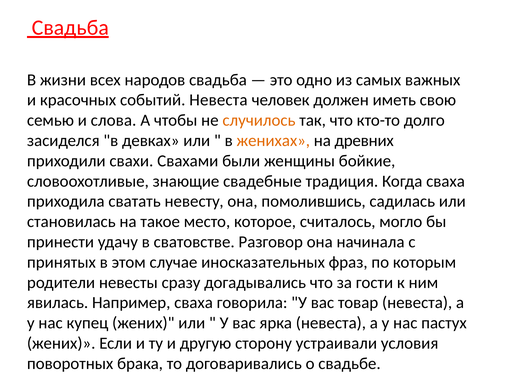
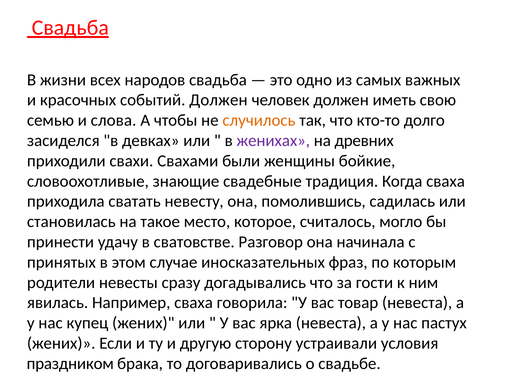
событий Невеста: Невеста -> Должен (218, 100)
женихах colour: orange -> purple (273, 141)
поворотных: поворотных -> праздником (70, 364)
